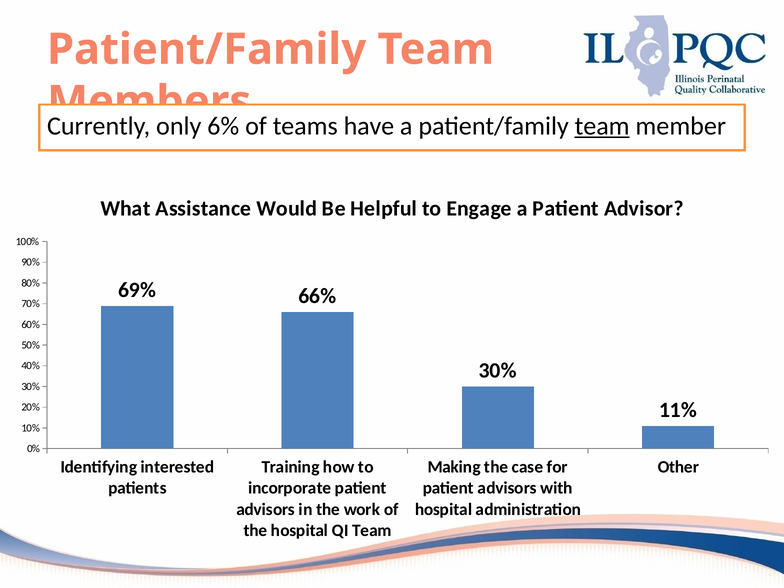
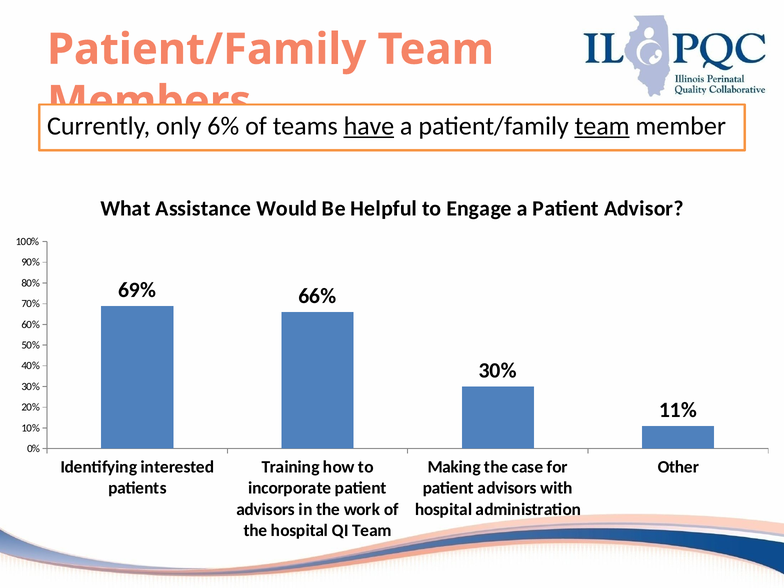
have underline: none -> present (369, 126)
